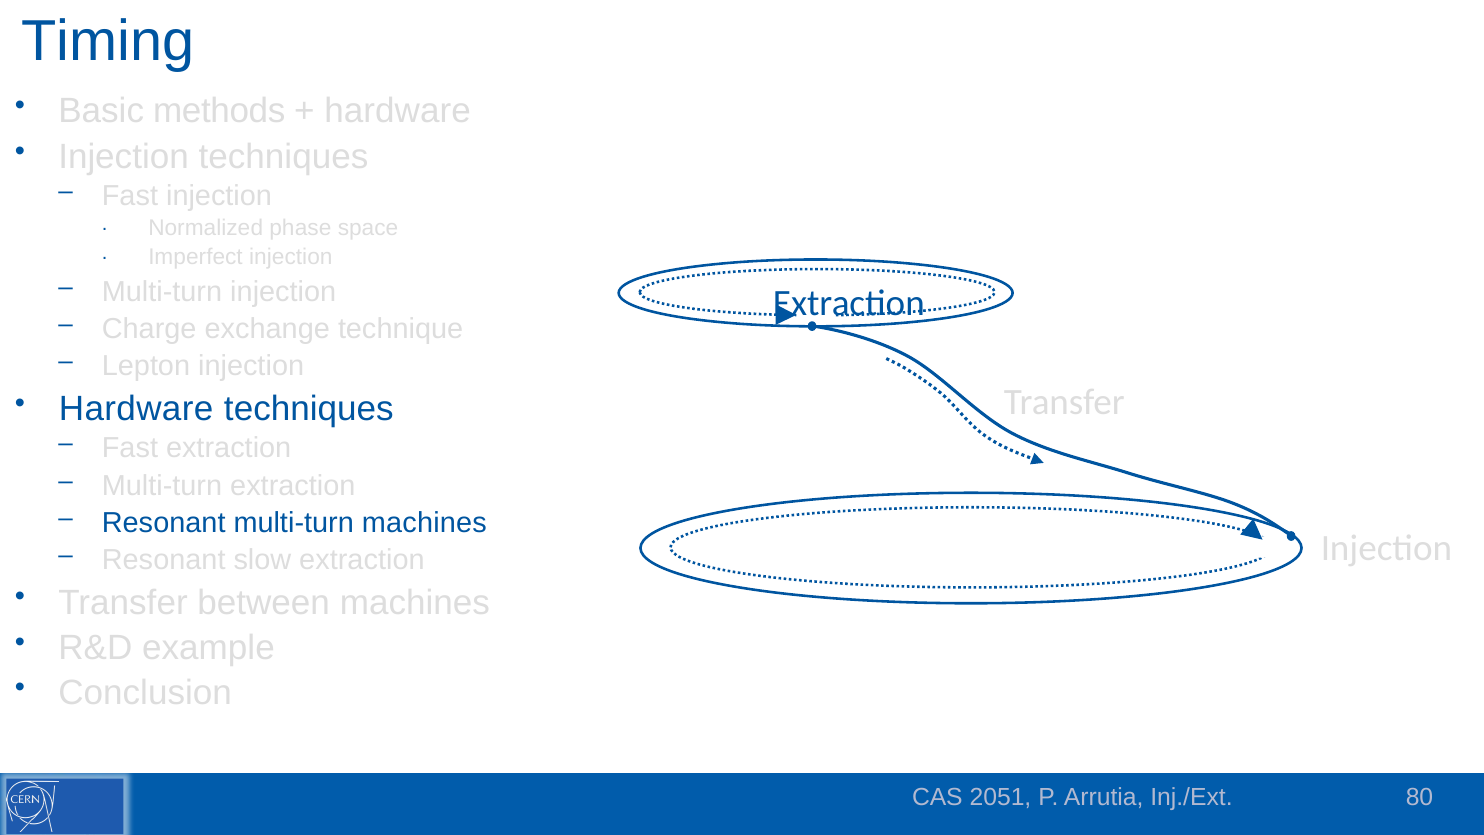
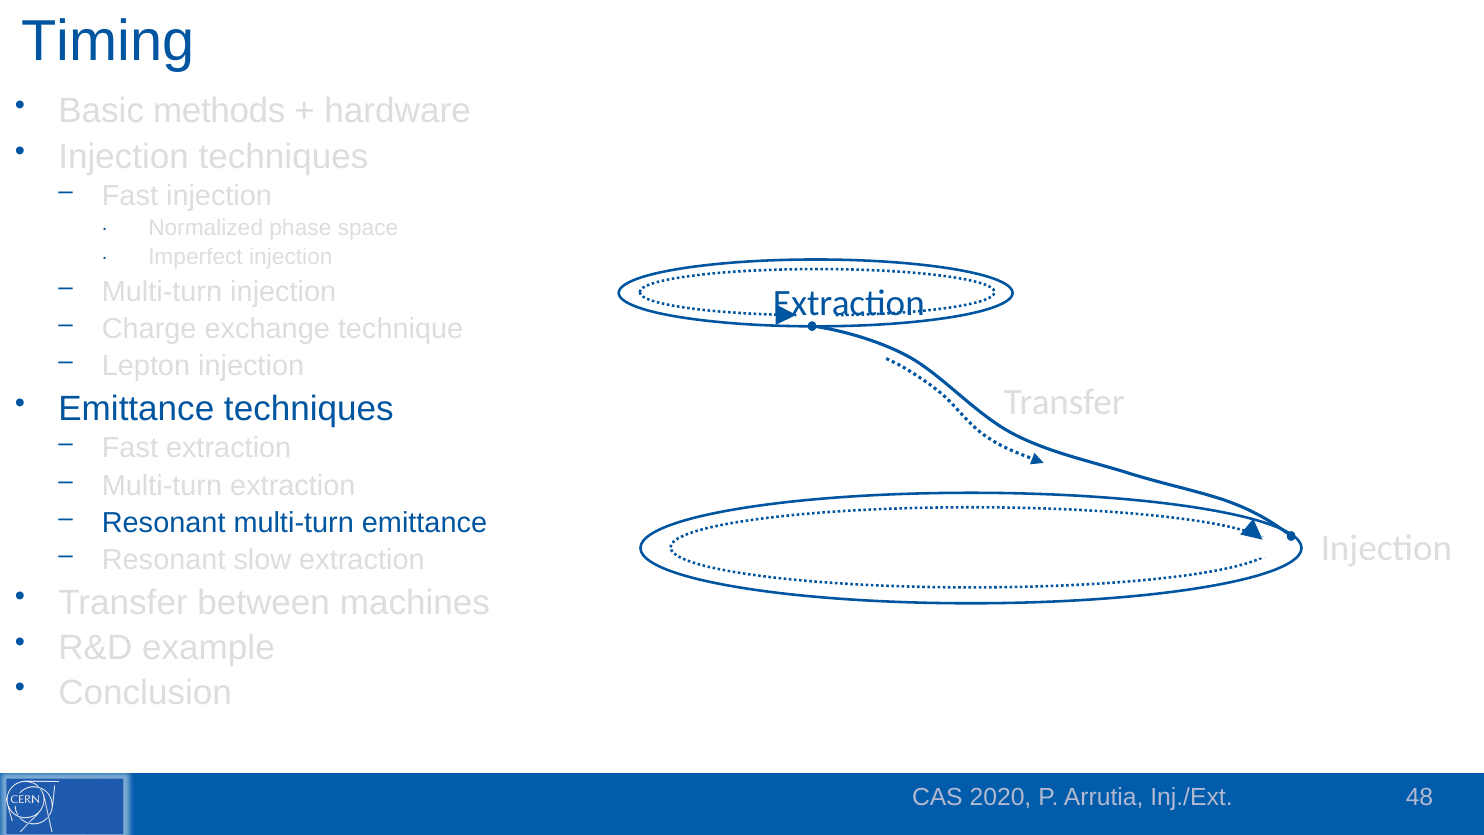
Hardware: Hardware -> Emittance (136, 409)
multi-turn machines: machines -> emittance (425, 523)
2051: 2051 -> 2020 (1000, 798)
80: 80 -> 48 (1420, 798)
